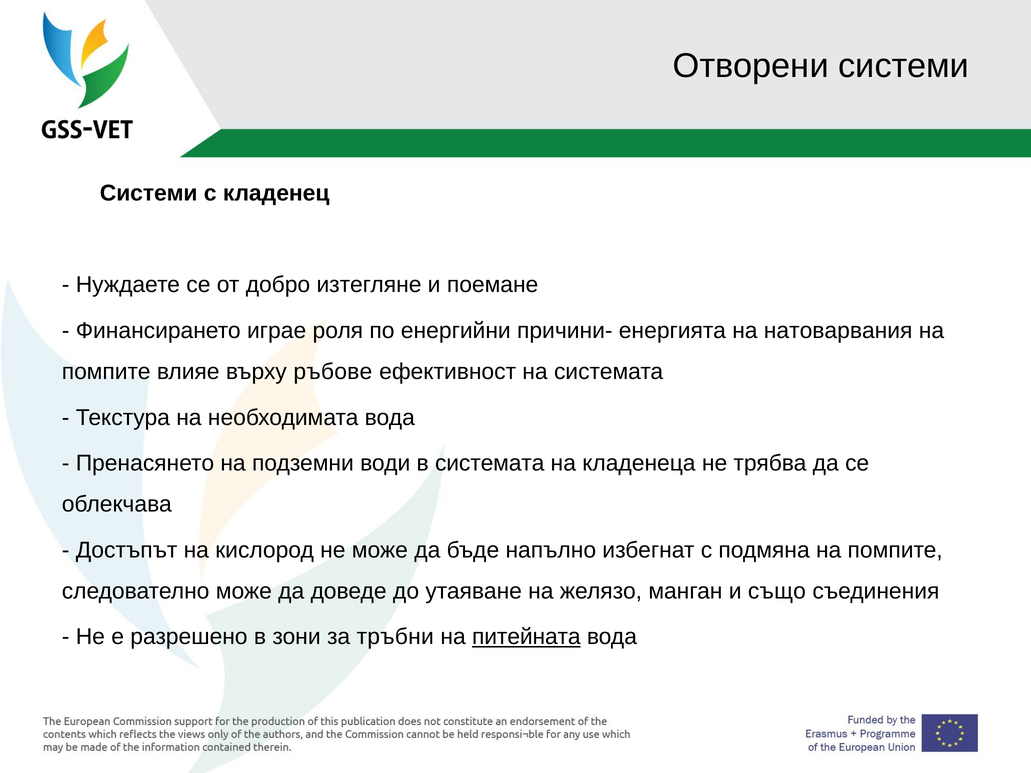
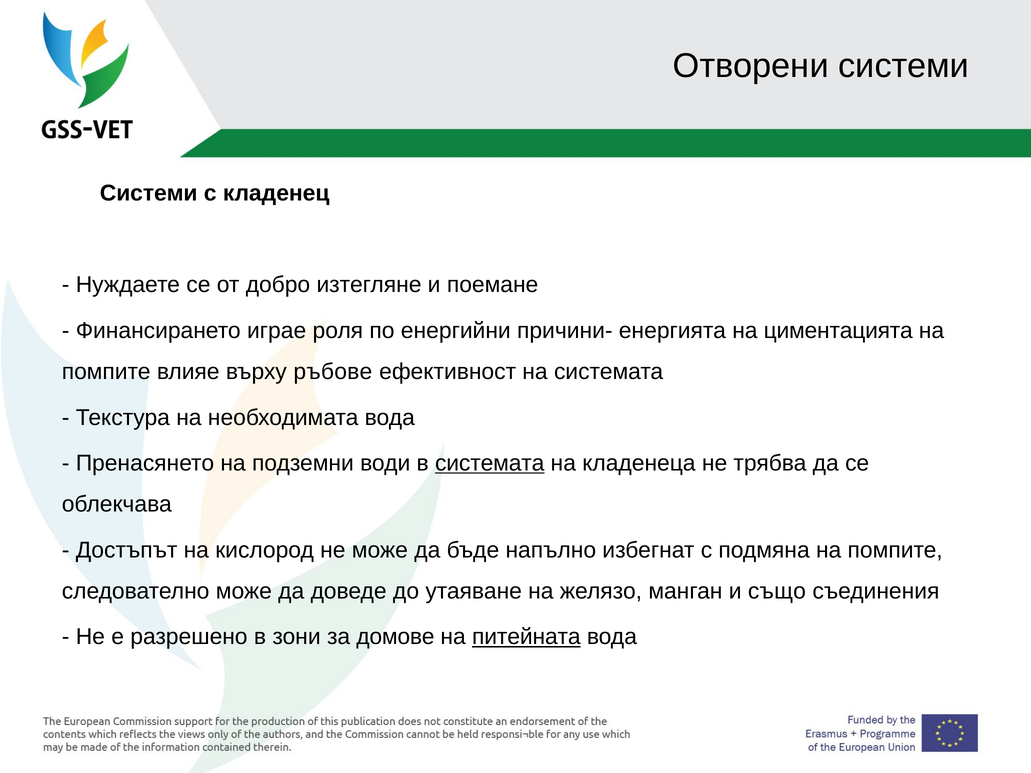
натоварвания: натоварвания -> циментацията (838, 331)
системата underline: none -> present (490, 463)
тръбни: тръбни -> домове (395, 637)
